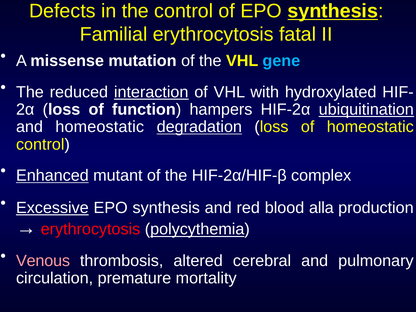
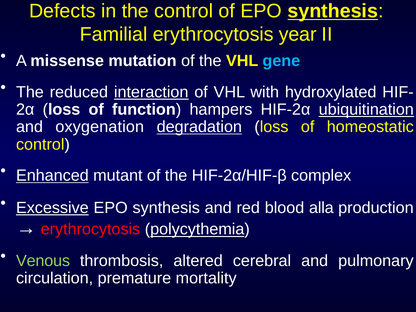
fatal: fatal -> year (298, 34)
and homeostatic: homeostatic -> oxygenation (100, 127)
Venous colour: pink -> light green (43, 261)
